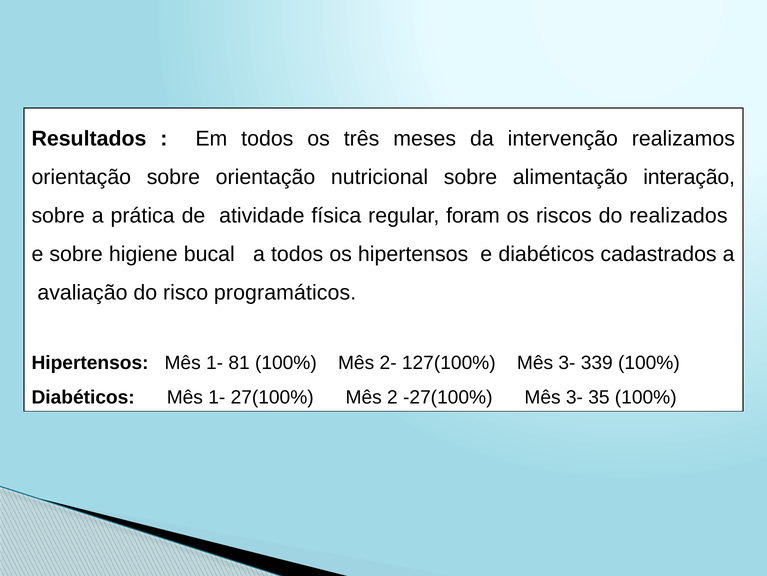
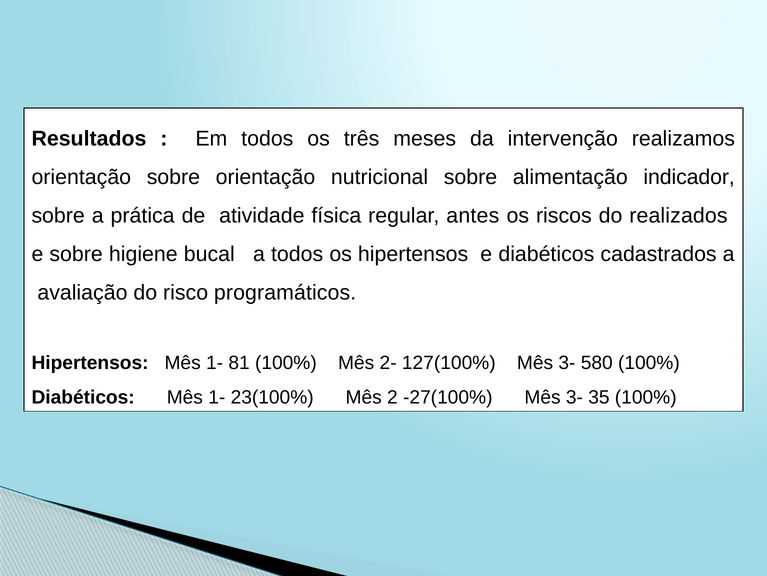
interação: interação -> indicador (689, 177)
foram: foram -> antes (473, 215)
339: 339 -> 580 (597, 362)
27(100%: 27(100% -> 23(100% (272, 397)
